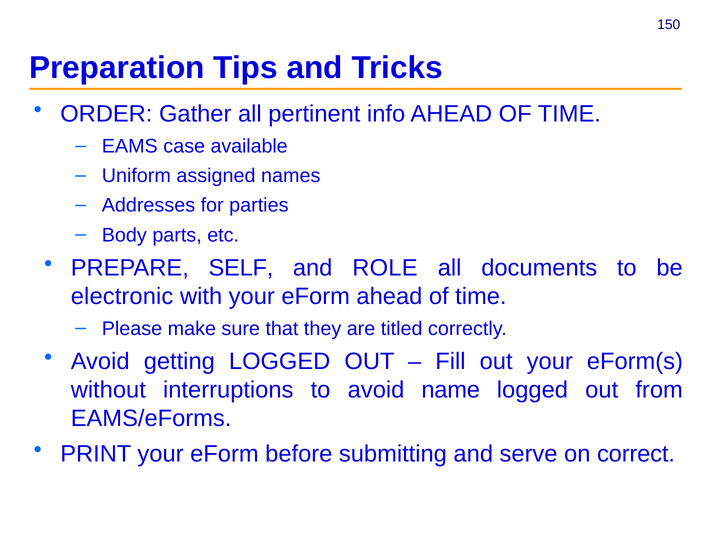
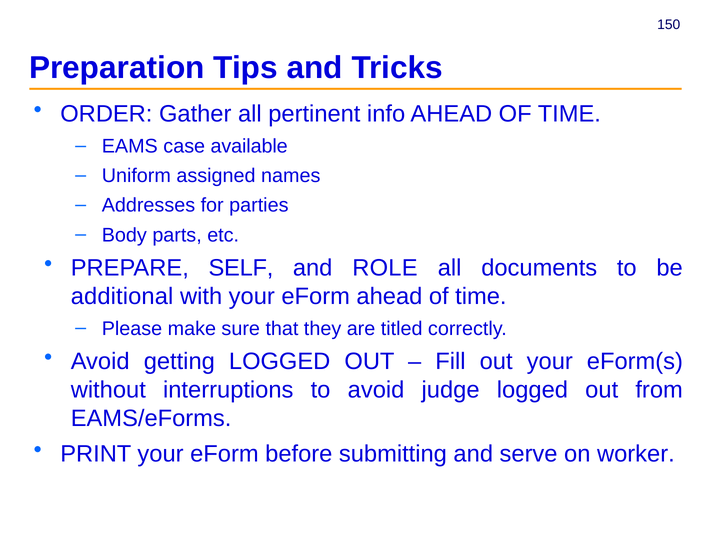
electronic: electronic -> additional (122, 296)
name: name -> judge (451, 390)
correct: correct -> worker (636, 454)
